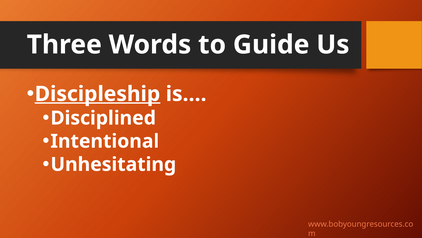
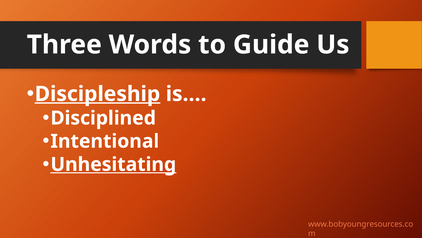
Unhesitating underline: none -> present (113, 164)
